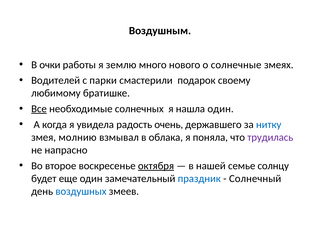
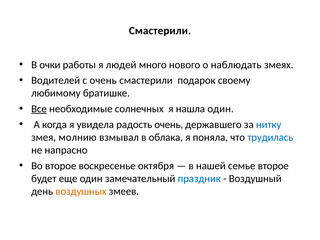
Воздушным: Воздушным -> Смастерили (160, 31)
землю: землю -> людей (121, 65)
солнечные: солнечные -> наблюдать (236, 65)
с парки: парки -> очень (103, 80)
трудилась colour: purple -> blue (270, 137)
октября underline: present -> none (156, 166)
семье солнцу: солнцу -> второе (273, 166)
Солнечный: Солнечный -> Воздушный (255, 179)
воздушных colour: blue -> orange (81, 191)
